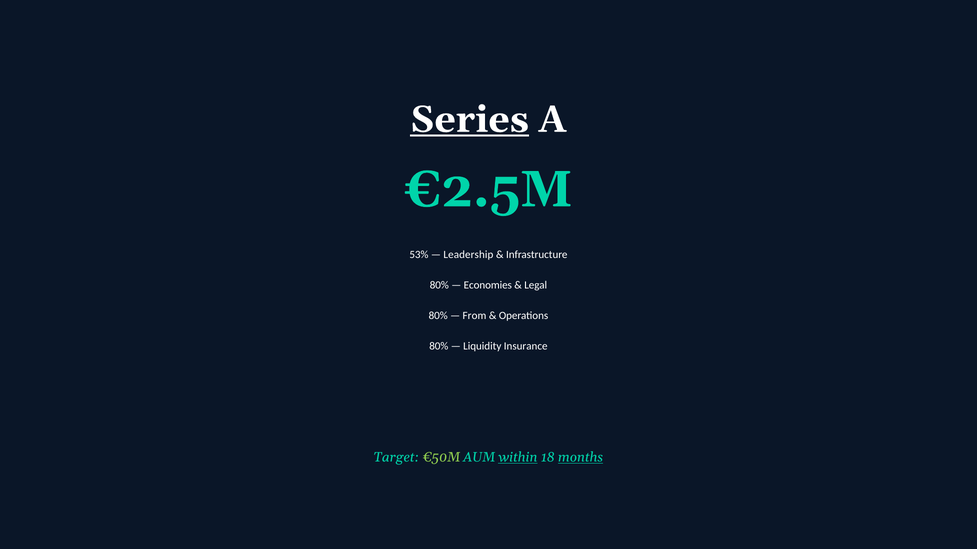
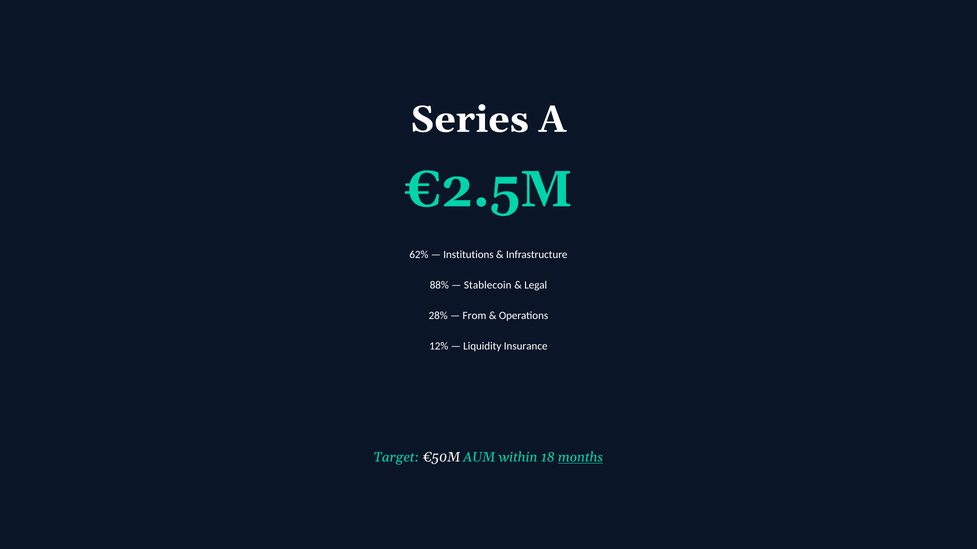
Series underline: present -> none (470, 120)
53%: 53% -> 62% (419, 255)
Leadership: Leadership -> Institutions (468, 255)
80%: 80% -> 88% (439, 285)
Economies: Economies -> Stablecoin (488, 285)
80%: 80% -> 28% (438, 316)
80%: 80% -> 12% (439, 346)
€50M colour: light green -> white (441, 458)
within underline: present -> none (518, 458)
